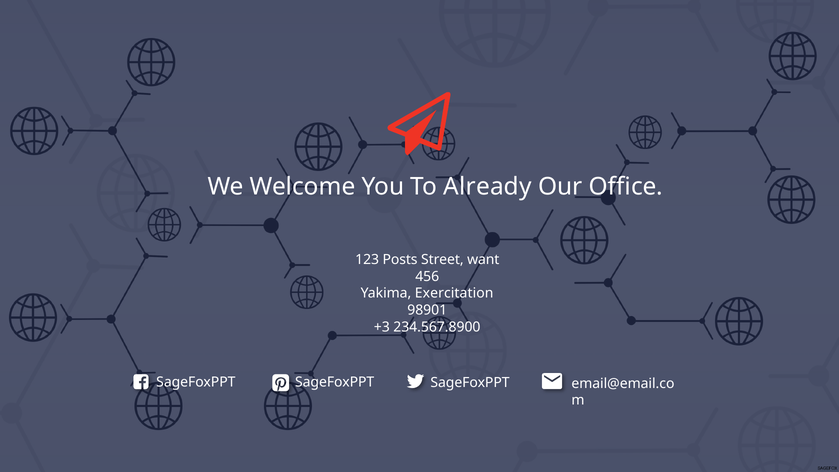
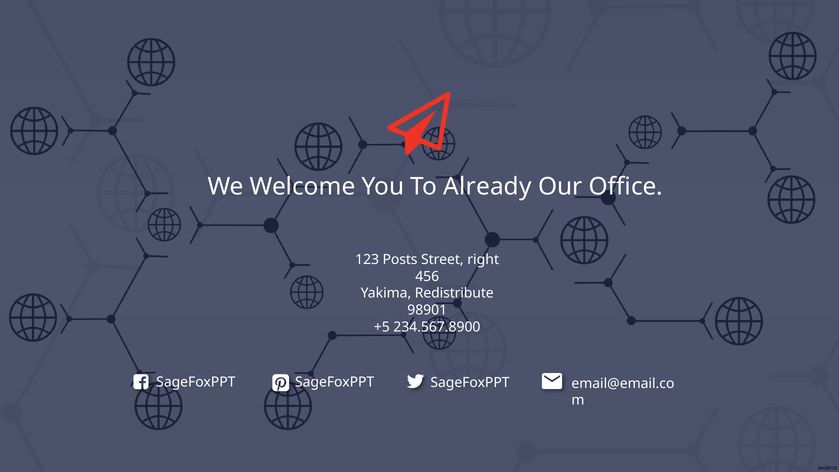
want: want -> right (483, 260)
Exercitation: Exercitation -> Redistribute (454, 293)
+3: +3 -> +5 (382, 327)
